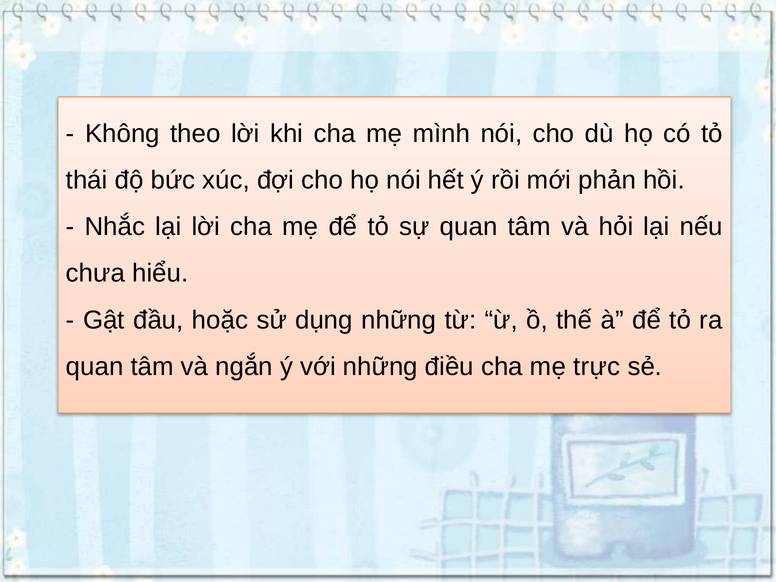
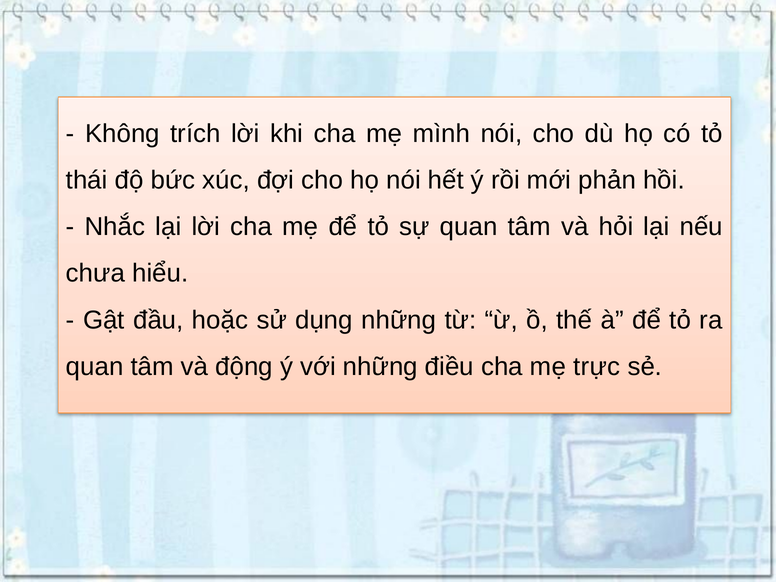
theo: theo -> trích (195, 134)
ngắn: ngắn -> động (244, 367)
